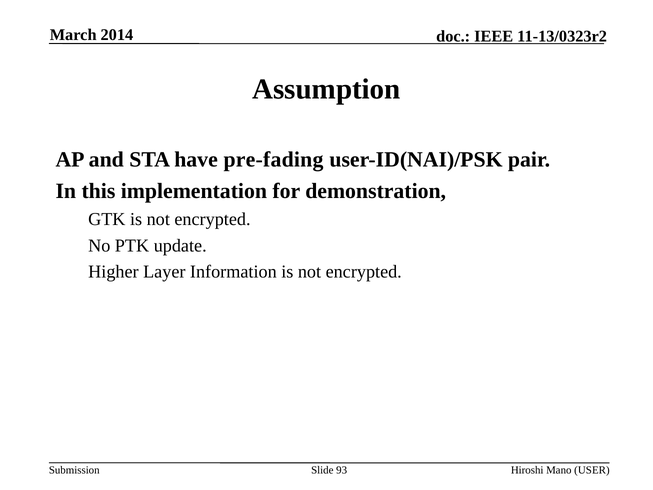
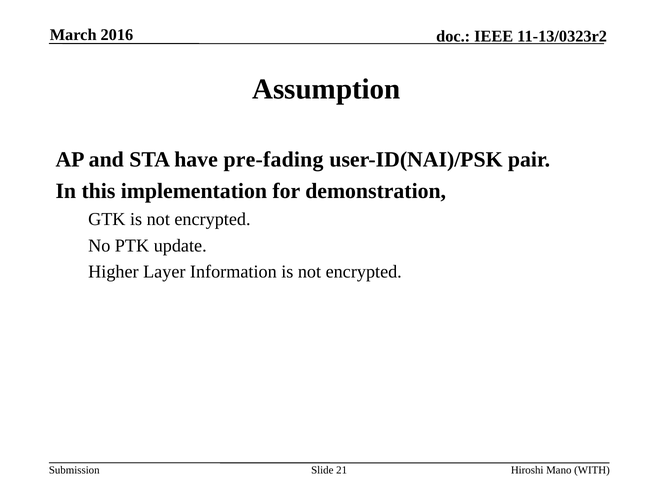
2014: 2014 -> 2016 (117, 35)
93: 93 -> 21 (342, 470)
USER: USER -> WITH (592, 470)
